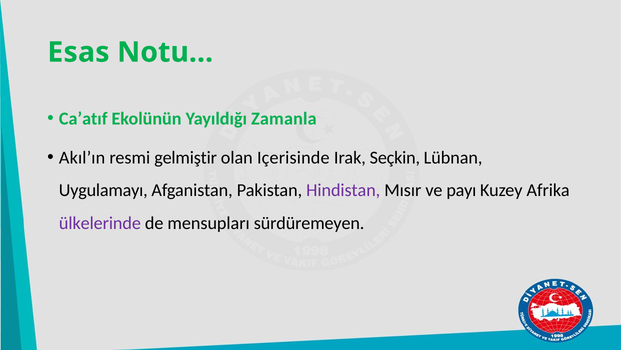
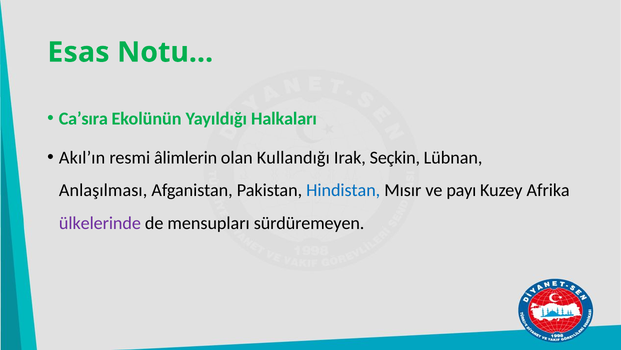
Ca’atıf: Ca’atıf -> Ca’sıra (83, 118)
Zamanla: Zamanla -> Halkaları (284, 118)
gelmiştir: gelmiştir -> âlimlerin (186, 157)
Içerisinde: Içerisinde -> Kullandığı (293, 157)
Uygulamayı: Uygulamayı -> Anlaşılması (103, 190)
Hindistan colour: purple -> blue (343, 190)
